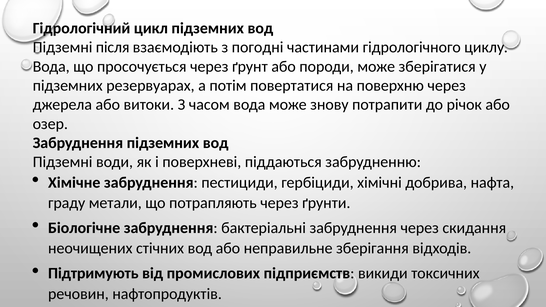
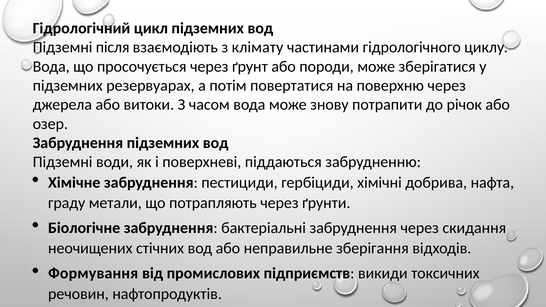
погодні: погодні -> клімату (258, 47)
Підтримують: Підтримують -> Формування (93, 273)
